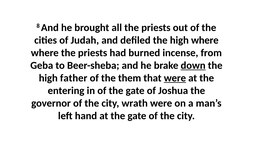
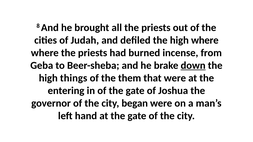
father: father -> things (74, 78)
were underline: present -> none (175, 78)
wrath: wrath -> began (135, 104)
